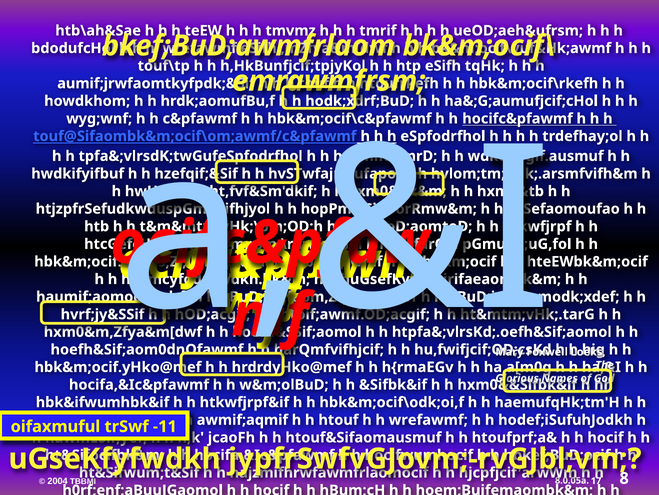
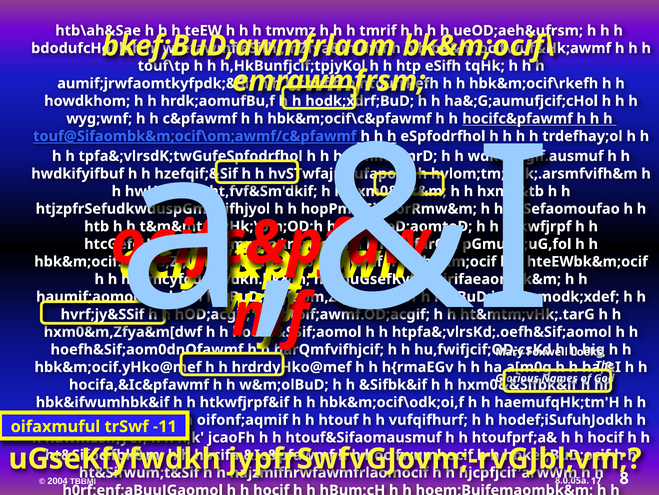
awmif;aqmif: awmif;aqmif -> oifonf;aqmif (242, 419)
htouf h h wrefawmf: wrefawmf -> vufqifhurf (428, 419)
